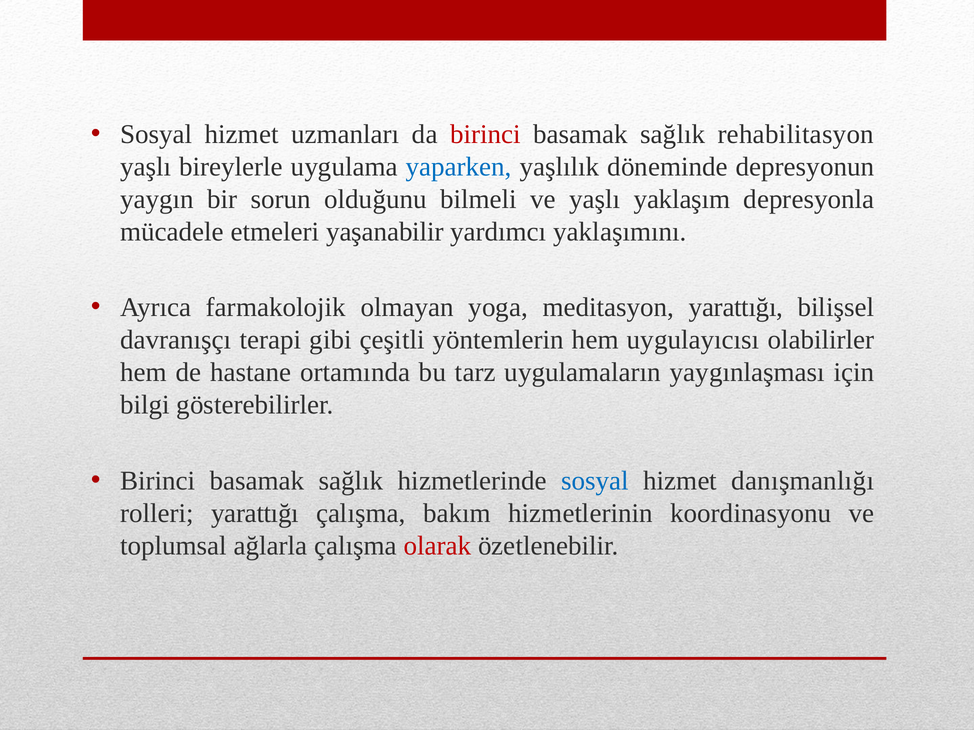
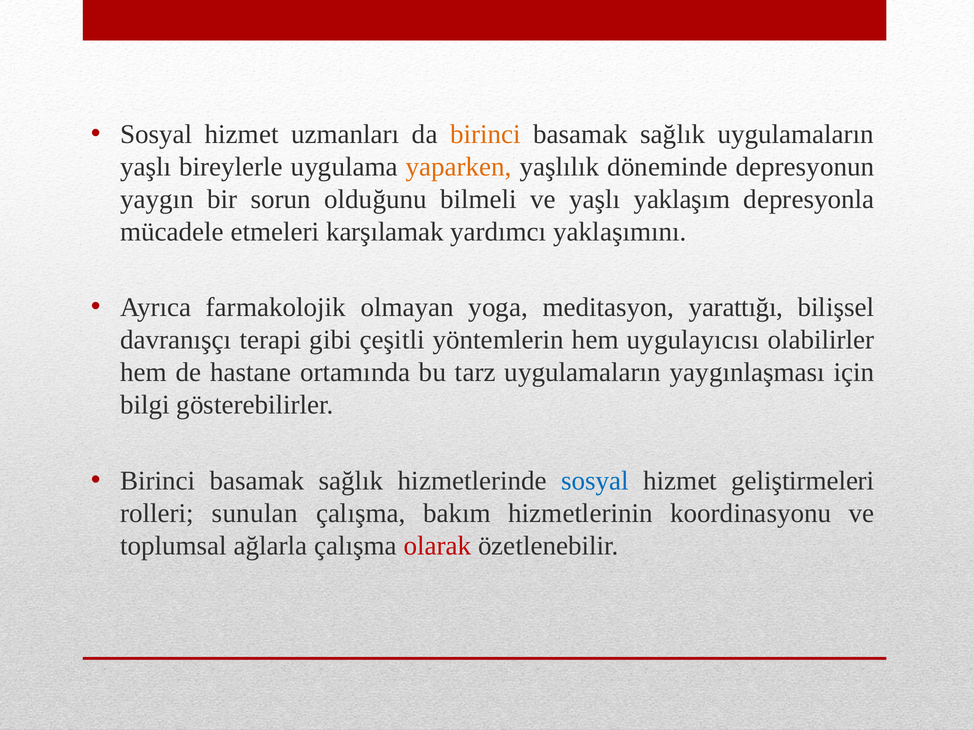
birinci colour: red -> orange (485, 134)
sağlık rehabilitasyon: rehabilitasyon -> uygulamaların (796, 134)
yaparken colour: blue -> orange (459, 167)
yaşanabilir: yaşanabilir -> karşılamak (385, 232)
danışmanlığı: danışmanlığı -> geliştirmeleri (803, 481)
rolleri yarattığı: yarattığı -> sunulan (255, 514)
